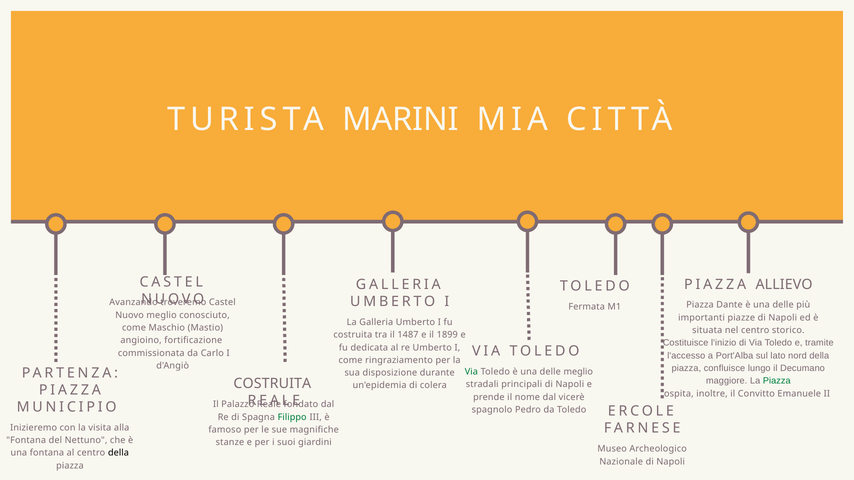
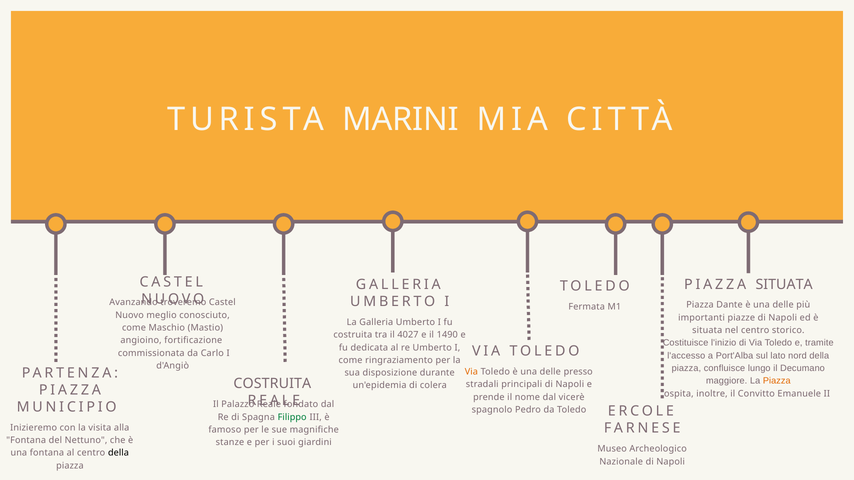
PIAZZA ALLIEVO: ALLIEVO -> SITUATA (784, 285)
1487: 1487 -> 4027 (408, 335)
1899: 1899 -> 1490 (447, 335)
Via colour: green -> orange (471, 372)
delle meglio: meglio -> presso (578, 372)
Piazza colour: green -> orange (777, 381)
